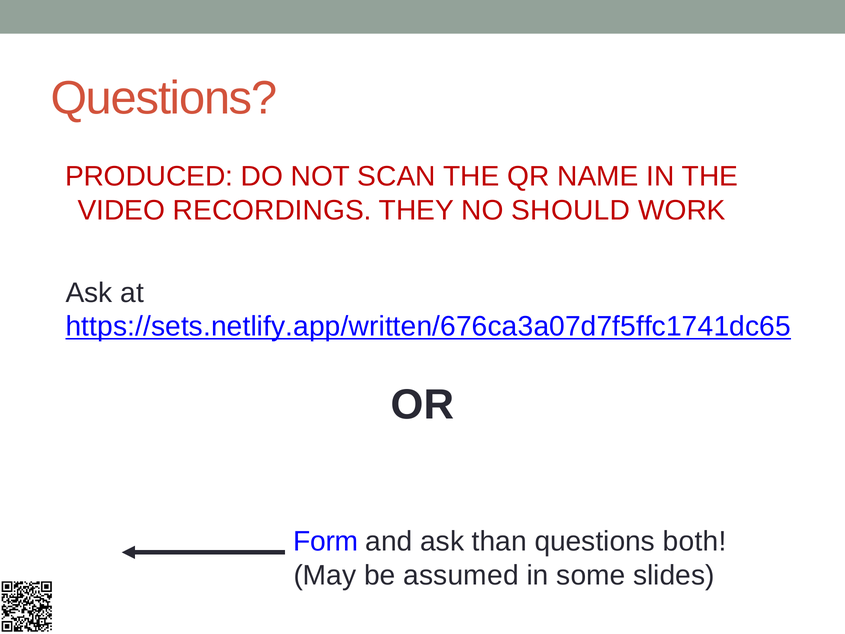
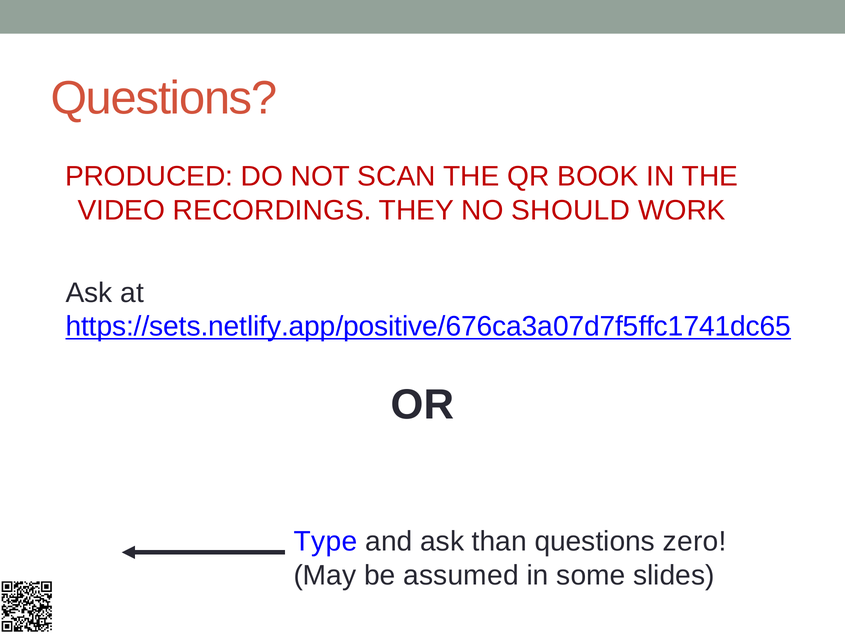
NAME: NAME -> BOOK (598, 176)
https://sets.netlify.app/written/676ca3a07d7f5ffc1741dc65: https://sets.netlify.app/written/676ca3a07d7f5ffc1741dc65 -> https://sets.netlify.app/positive/676ca3a07d7f5ffc1741dc65 (428, 326)
Form: Form -> Type (326, 541)
both: both -> zero (695, 541)
